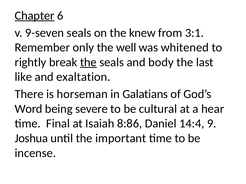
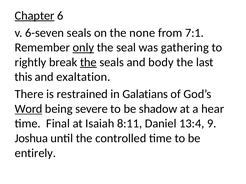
9-seven: 9-seven -> 6-seven (45, 33)
knew: knew -> none (142, 33)
3:1: 3:1 -> 7:1 (194, 33)
only underline: none -> present (83, 48)
well: well -> seal (126, 48)
whitened: whitened -> gathering (185, 48)
like: like -> this (23, 77)
horseman: horseman -> restrained (82, 94)
Word underline: none -> present (29, 109)
cultural: cultural -> shadow (158, 109)
8:86: 8:86 -> 8:11 (130, 124)
14:4: 14:4 -> 13:4 (192, 124)
important: important -> controlled (121, 139)
incense: incense -> entirely (35, 153)
